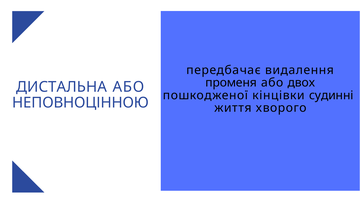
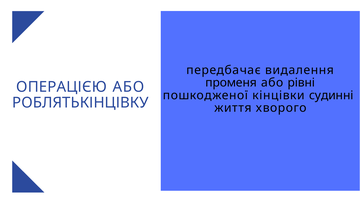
двох: двох -> рівні (301, 83)
ДИСТАЛЬНА: ДИСТАЛЬНА -> ОПЕРАЦІЄЮ (62, 87)
НЕПОВНОЦІННОЮ: НЕПОВНОЦІННОЮ -> РОБЛЯТЬКІНЦІВКУ (80, 103)
